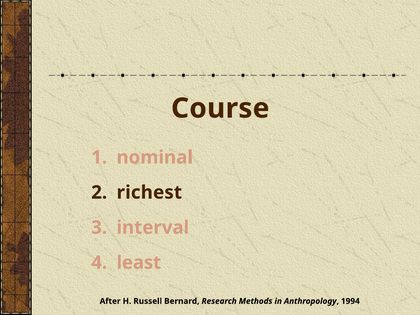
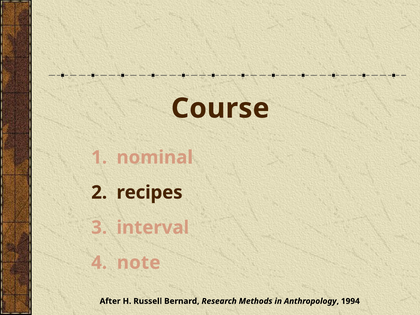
richest: richest -> recipes (150, 192)
least: least -> note (139, 263)
